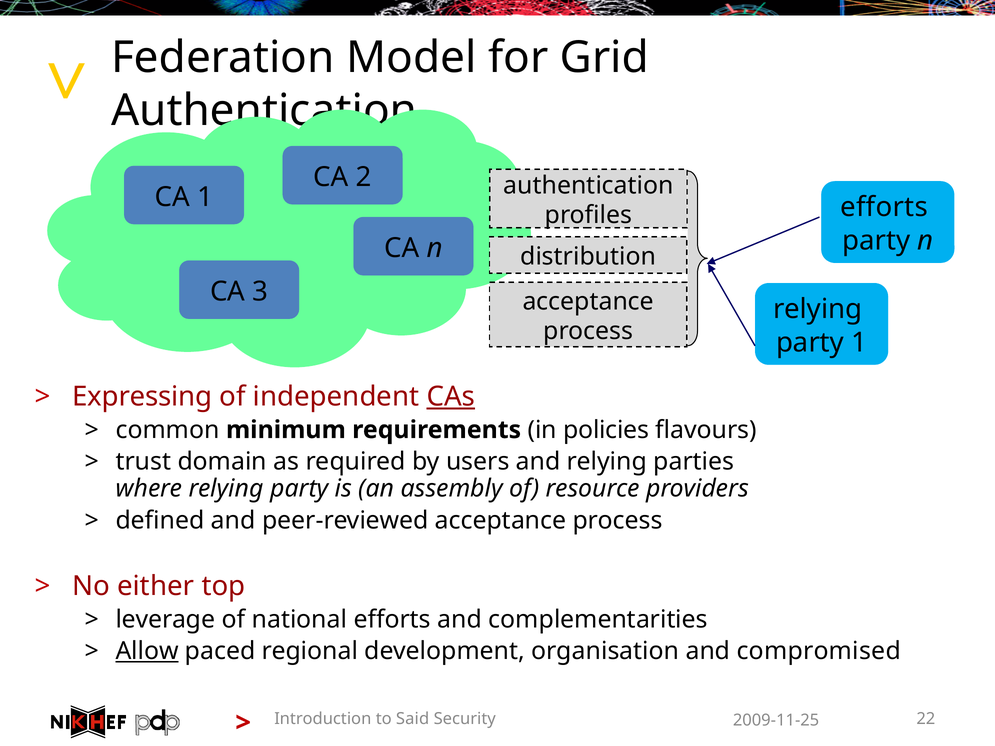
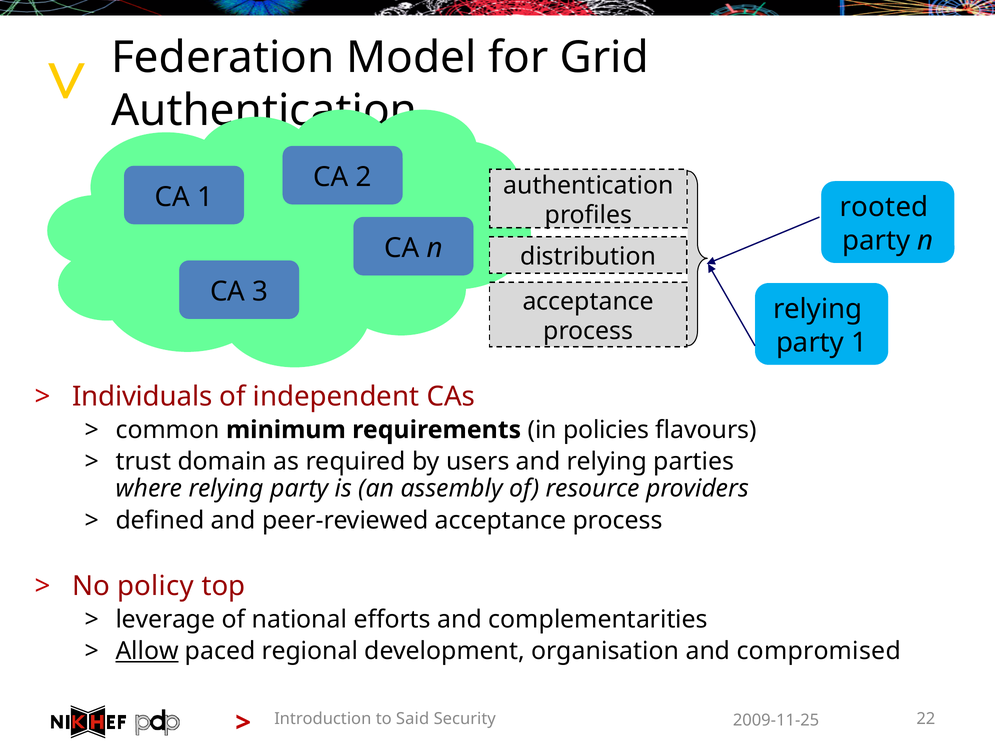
efforts: efforts -> rooted (884, 207)
Expressing: Expressing -> Individuals (142, 397)
CAs underline: present -> none (451, 397)
either: either -> policy (156, 586)
